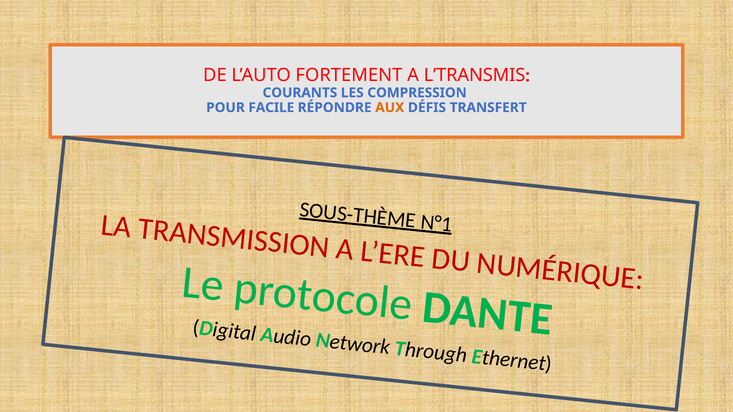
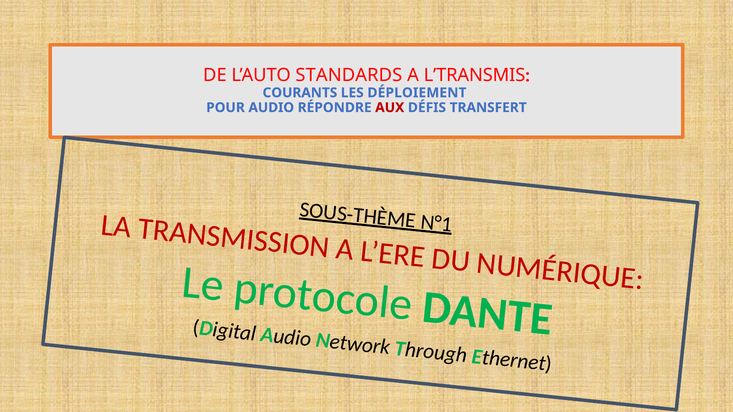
FORTEMENT: FORTEMENT -> STANDARDS (349, 75)
COMPRESSION: COMPRESSION -> DÉPLOIEMENT (417, 93)
POUR FACILE: FACILE -> AUDIO (271, 108)
AUX colour: orange -> red (390, 108)
